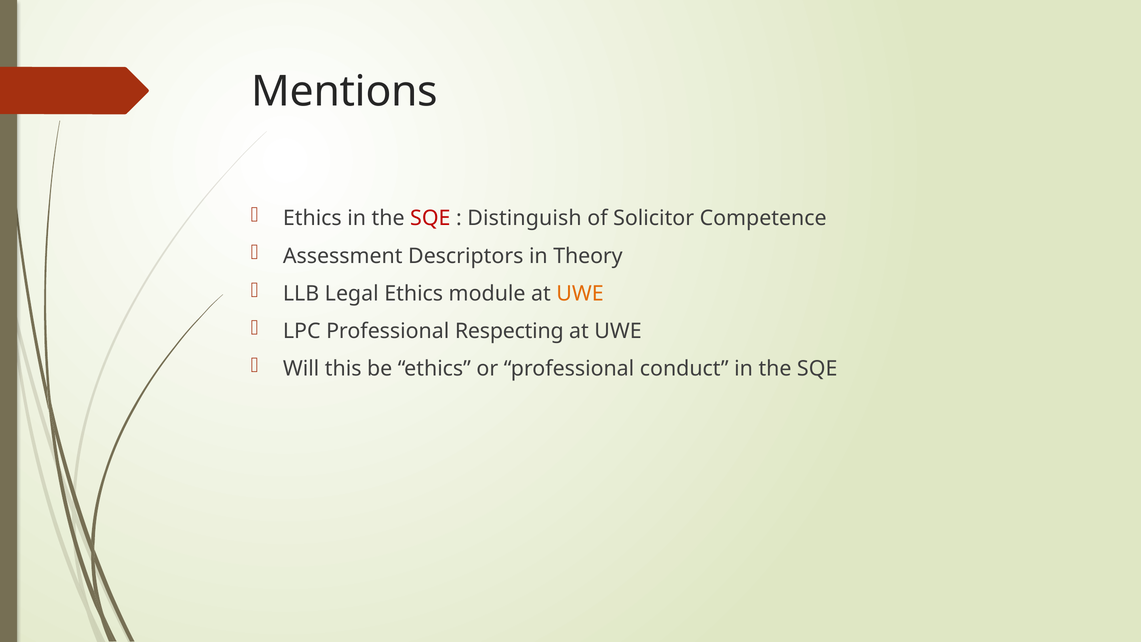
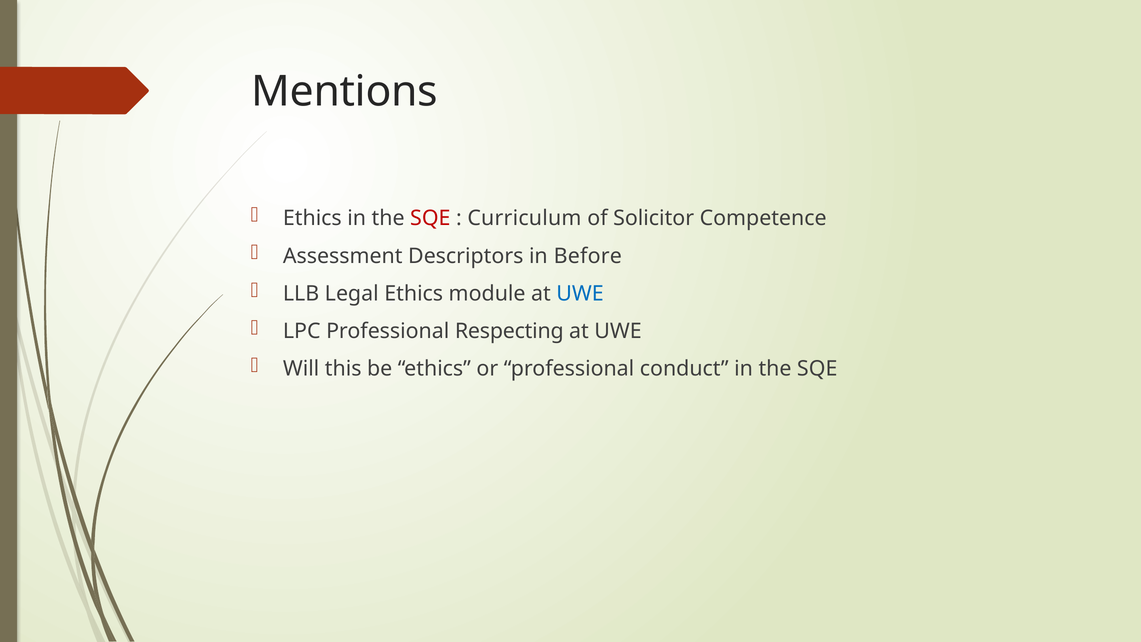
Distinguish: Distinguish -> Curriculum (524, 218)
Theory: Theory -> Before (588, 256)
UWE colour: orange -> blue (580, 293)
